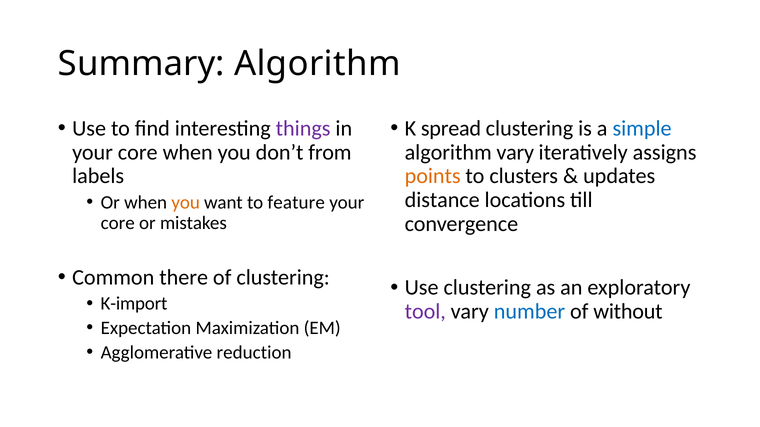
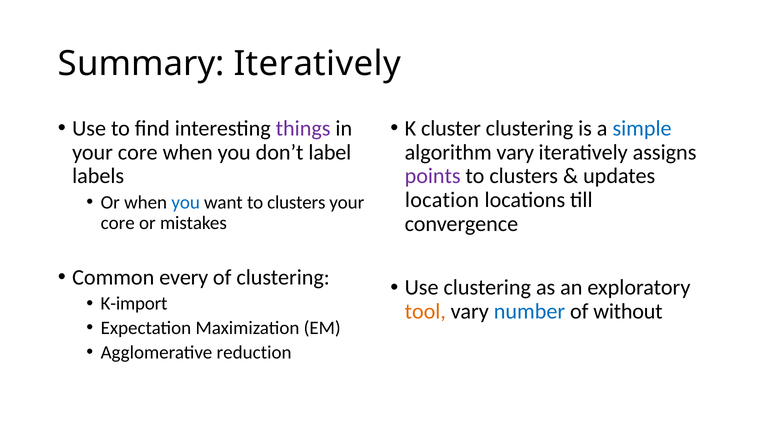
Summary Algorithm: Algorithm -> Iteratively (317, 64)
spread: spread -> cluster (451, 128)
from: from -> label (330, 152)
points colour: orange -> purple (433, 176)
distance: distance -> location (442, 200)
you colour: orange -> blue (186, 203)
want to feature: feature -> clusters (296, 203)
there: there -> every (184, 278)
tool colour: purple -> orange (425, 312)
